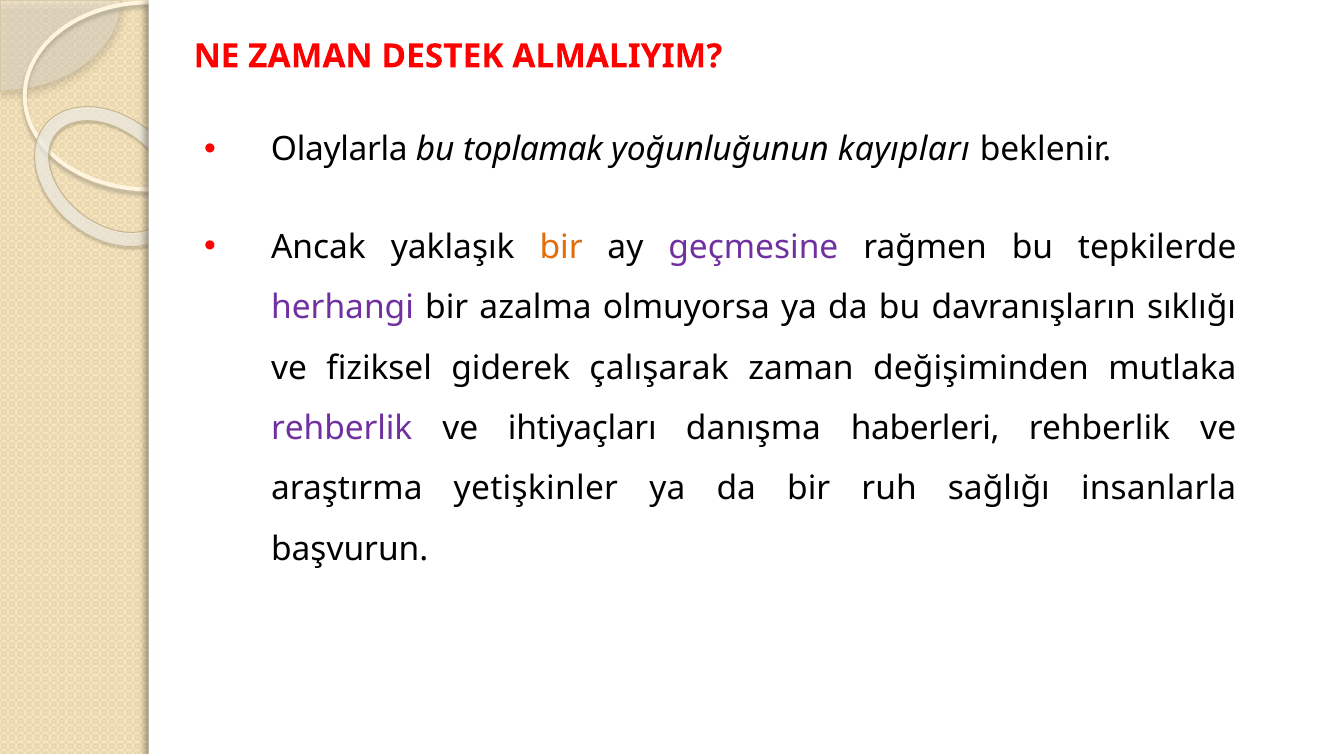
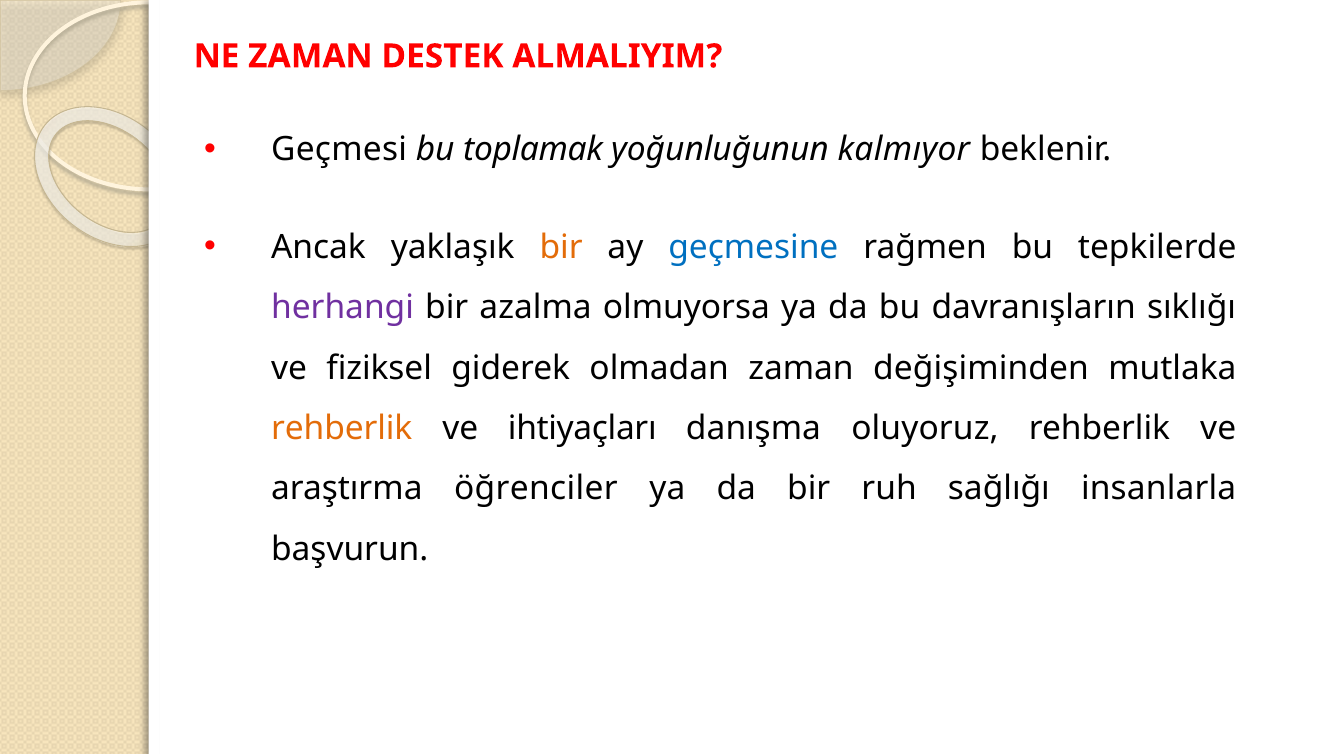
Olaylarla: Olaylarla -> Geçmesi (339, 150)
kayıpları: kayıpları -> kalmıyor (904, 150)
geçmesine colour: purple -> blue (753, 247)
çalışarak: çalışarak -> olmadan (659, 368)
rehberlik colour: purple -> orange (342, 429)
haberleri: haberleri -> oluyoruz (925, 429)
yetişkinler: yetişkinler -> öğrenciler (536, 489)
